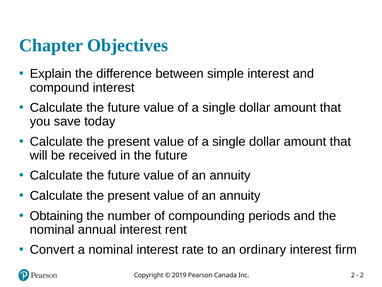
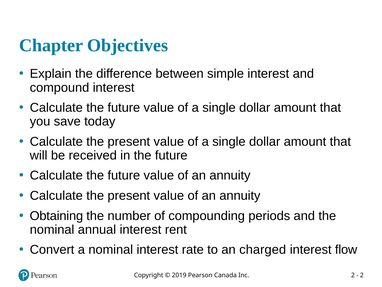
ordinary: ordinary -> charged (263, 249)
firm: firm -> flow (346, 249)
